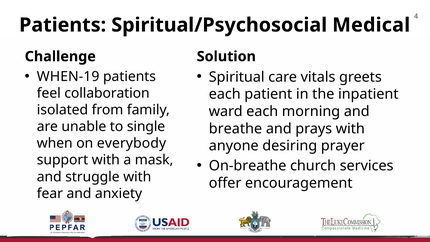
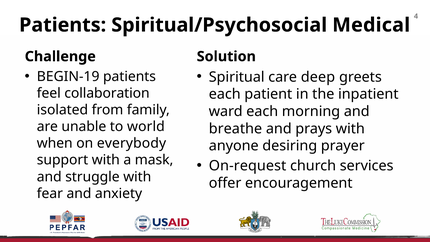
WHEN-19: WHEN-19 -> BEGIN-19 (68, 77)
vitals: vitals -> deep (318, 77)
single: single -> world (146, 127)
On-breathe: On-breathe -> On-request (248, 166)
